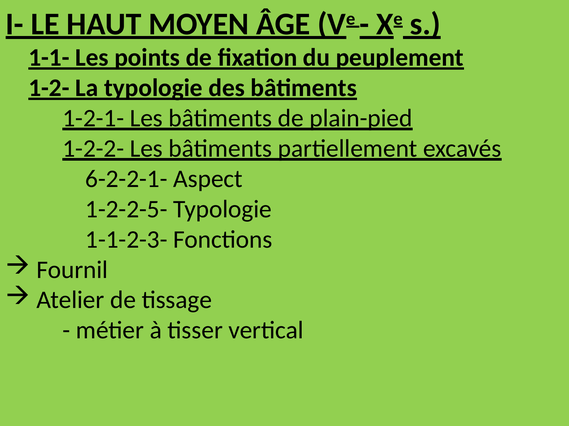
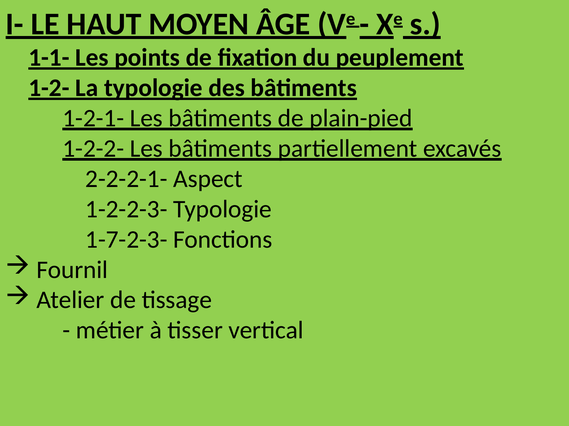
6-2-2-1-: 6-2-2-1- -> 2-2-2-1- (126, 179)
1-2-2-5-: 1-2-2-5- -> 1-2-2-3- (126, 209)
1-1-2-3-: 1-1-2-3- -> 1-7-2-3- (126, 240)
